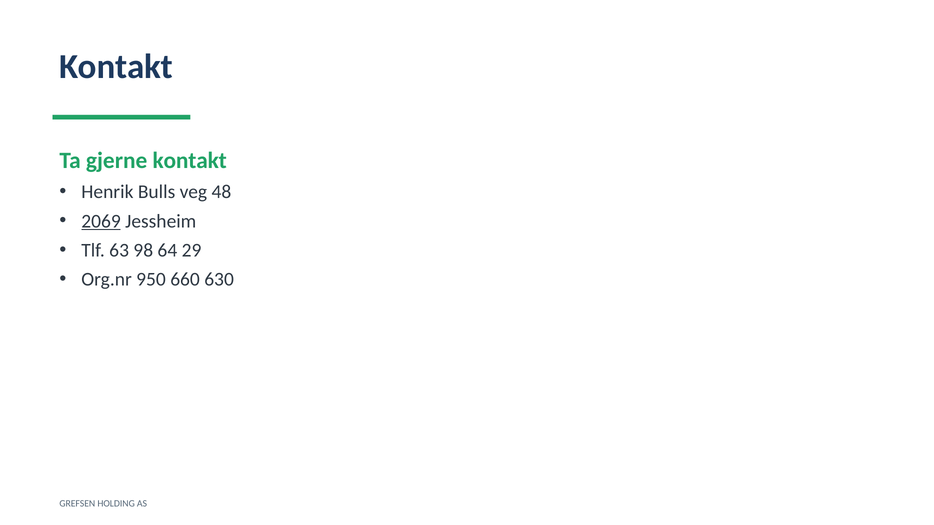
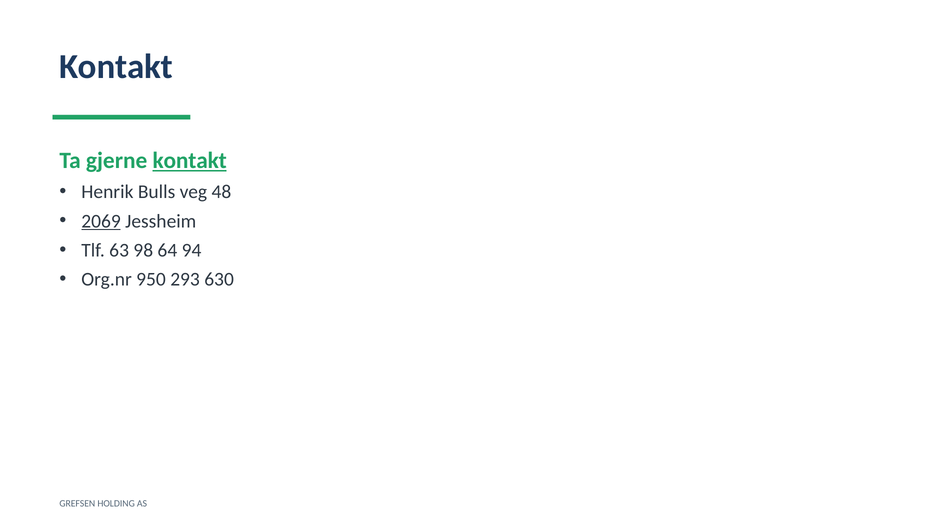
kontakt underline: none -> present (190, 161)
29: 29 -> 94 (192, 250)
660: 660 -> 293 (185, 280)
